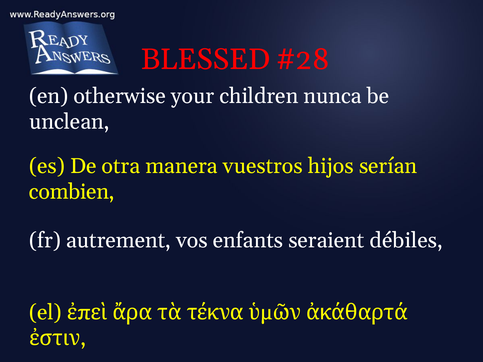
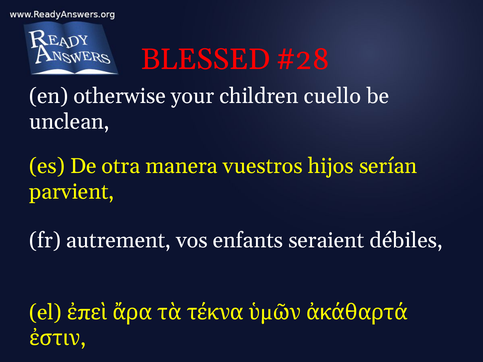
nunca: nunca -> cuello (333, 96)
combien: combien -> parvient (72, 192)
